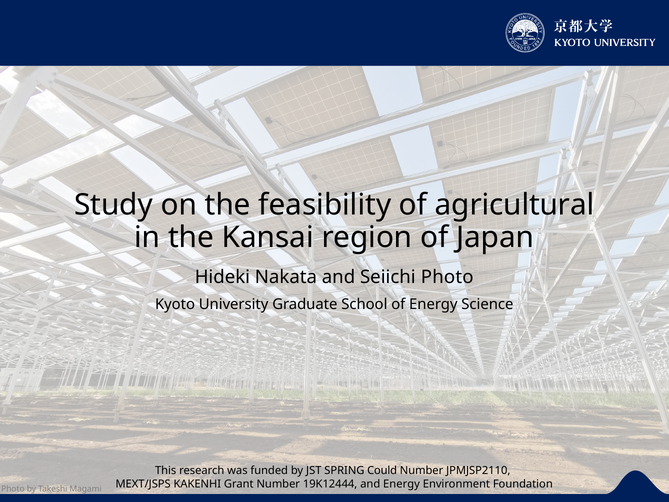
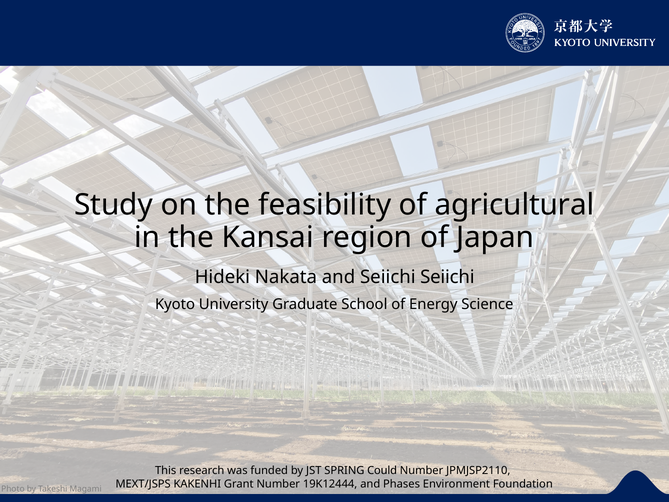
Seiichi Photo: Photo -> Seiichi (447, 277)
and Energy: Energy -> Phases (402, 484)
